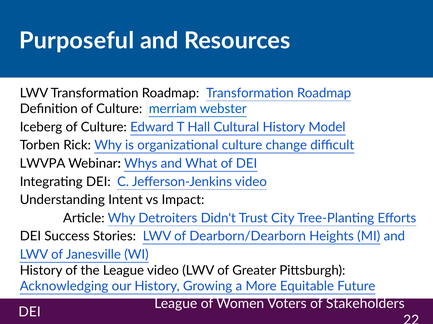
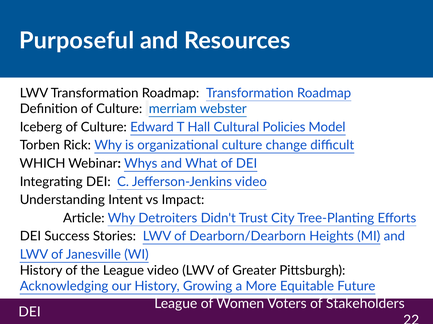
Cultural History: History -> Policies (284, 127)
LWVPA: LWVPA -> WHICH (43, 164)
